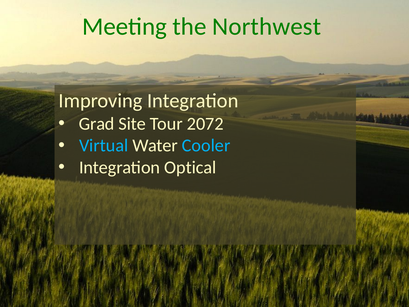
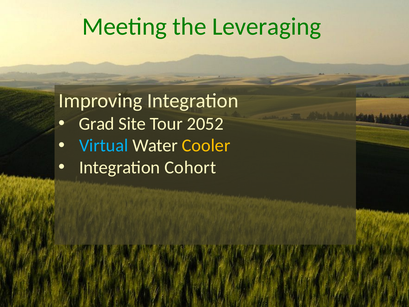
Northwest: Northwest -> Leveraging (267, 27)
2072: 2072 -> 2052 (205, 124)
Cooler colour: light blue -> yellow (206, 146)
Optical: Optical -> Cohort (190, 167)
